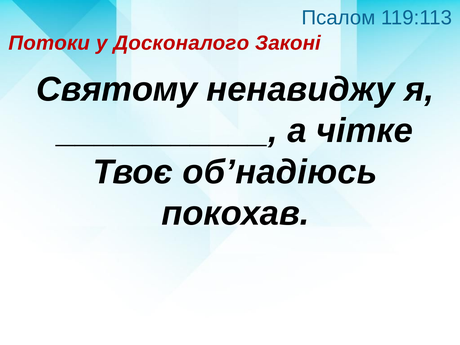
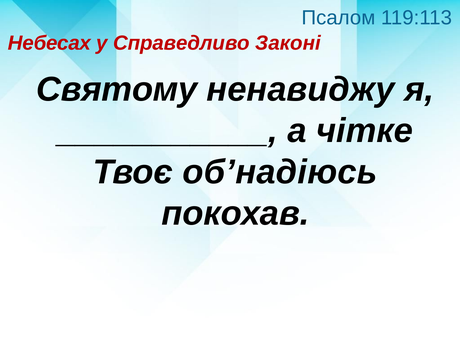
Потоки: Потоки -> Небесах (50, 43)
Досконалого: Досконалого -> Справедливо (181, 43)
